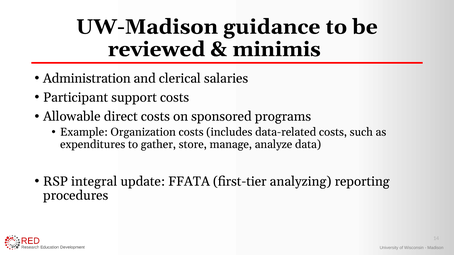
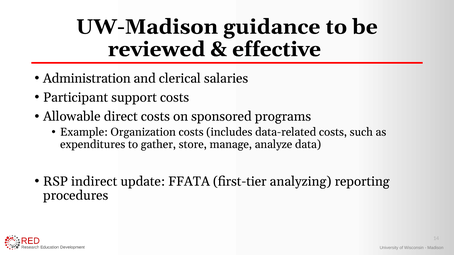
minimis: minimis -> effective (277, 49)
integral: integral -> indirect (94, 182)
